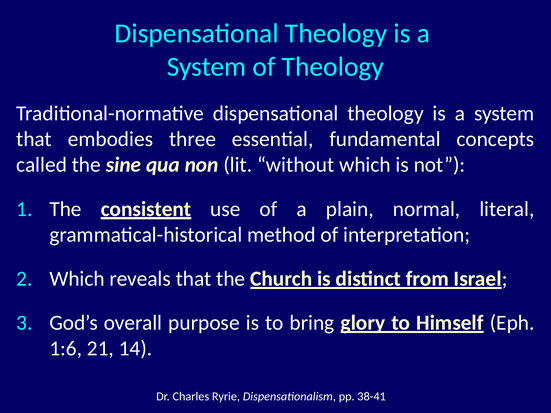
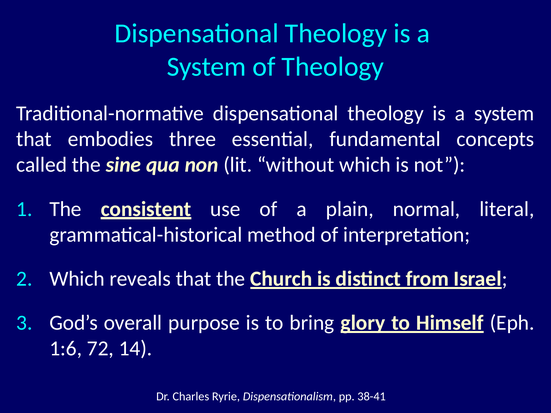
21: 21 -> 72 (100, 349)
